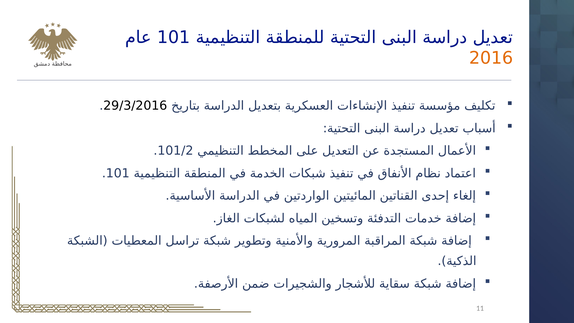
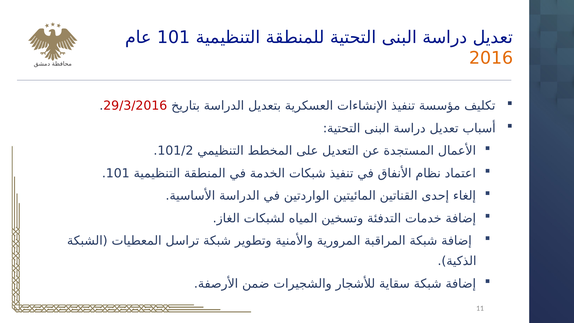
29/3/2016 colour: black -> red (135, 106)
